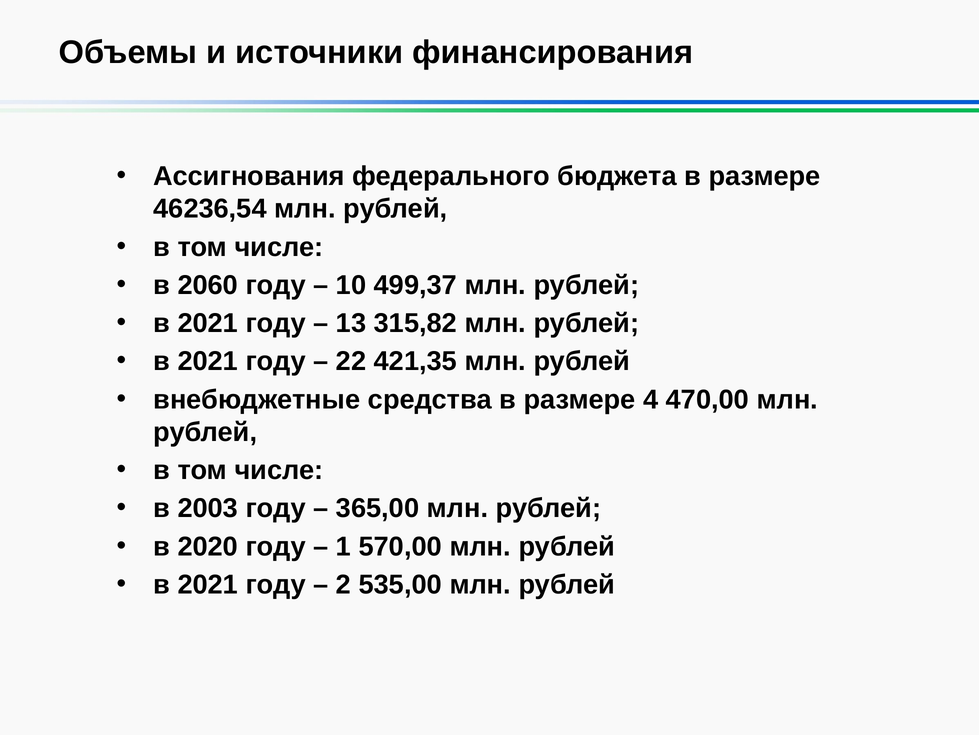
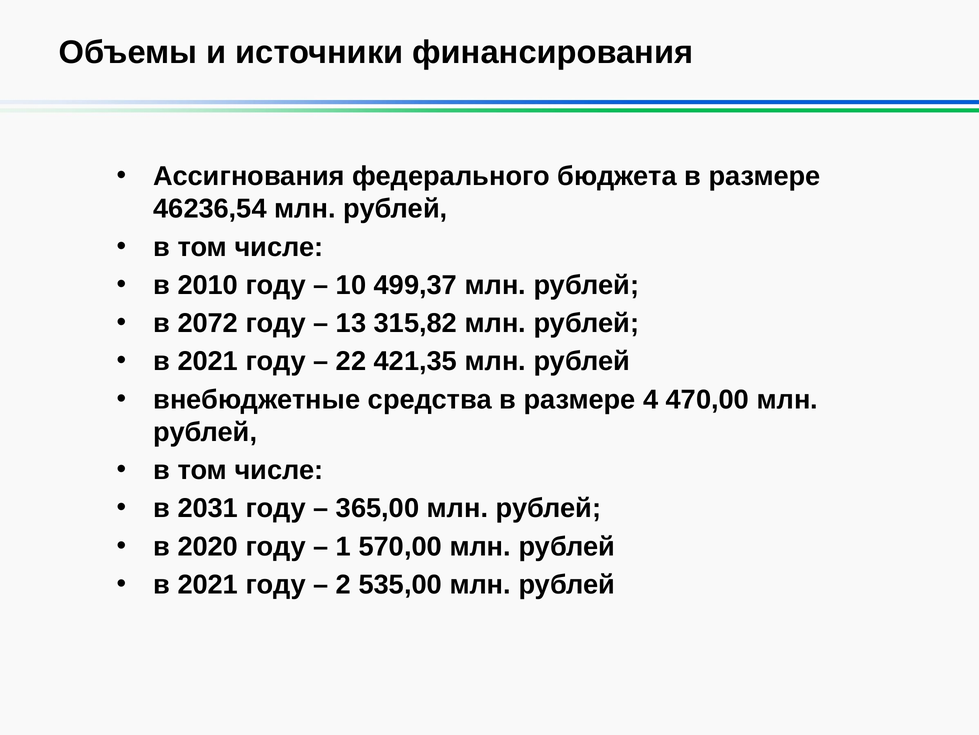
2060: 2060 -> 2010 (208, 285)
2021: 2021 -> 2072 (208, 323)
2003: 2003 -> 2031 (208, 508)
